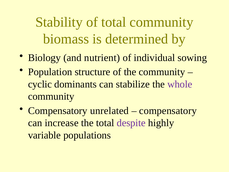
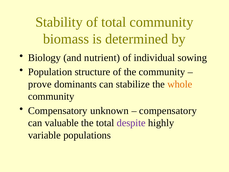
cyclic: cyclic -> prove (40, 84)
whole colour: purple -> orange (180, 84)
unrelated: unrelated -> unknown (109, 111)
increase: increase -> valuable (62, 123)
